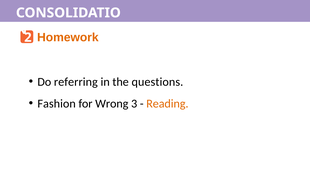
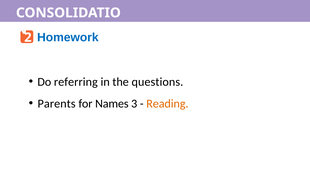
Homework colour: orange -> blue (68, 38)
Fashion: Fashion -> Parents (57, 104)
Wrong: Wrong -> Names (112, 104)
